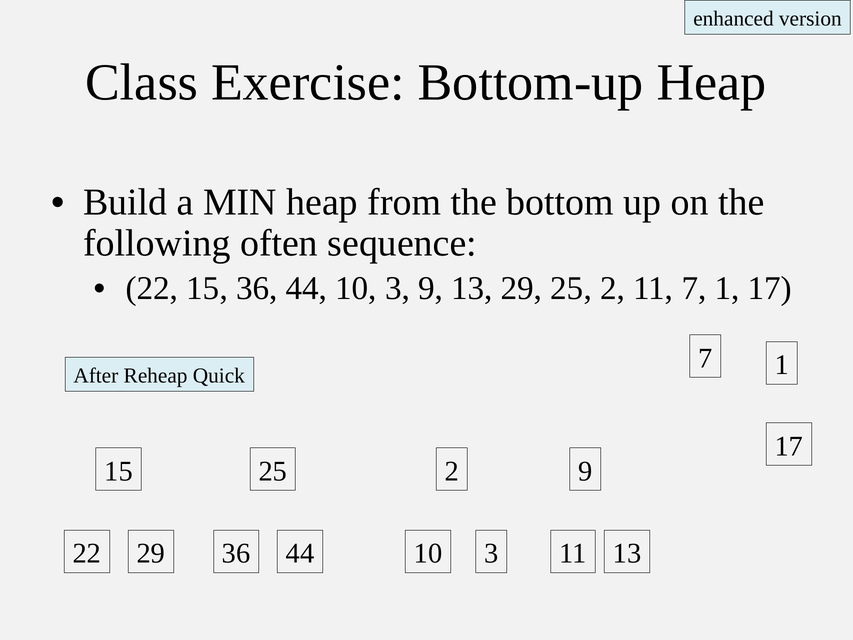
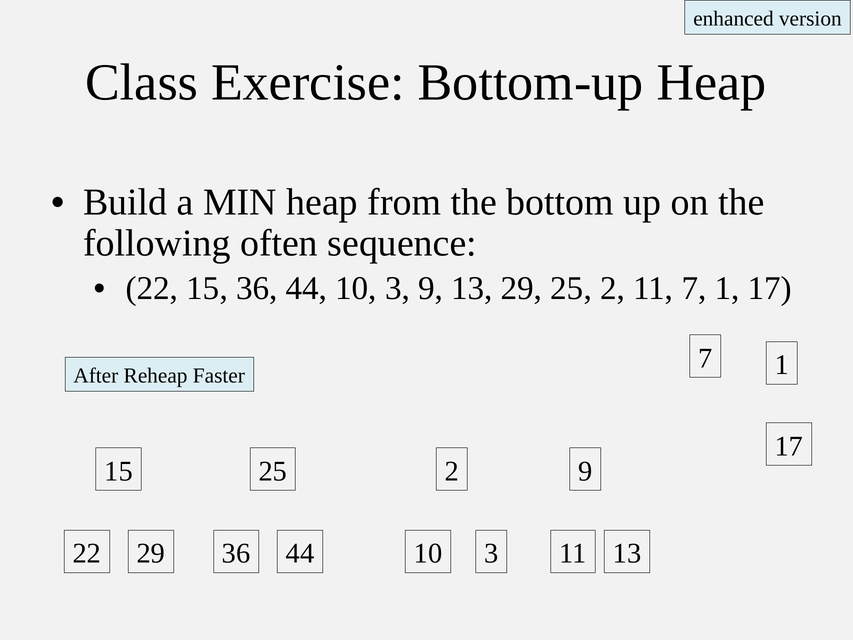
Quick: Quick -> Faster (219, 375)
